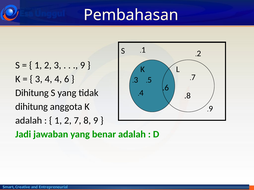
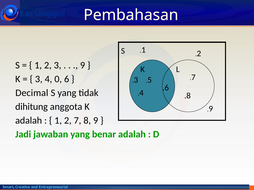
4 4: 4 -> 0 (58, 79)
Dihitung: Dihitung -> Decimal (32, 93)
